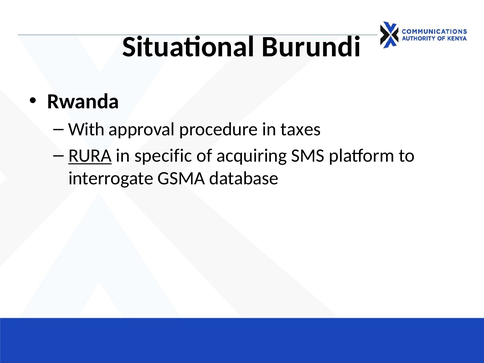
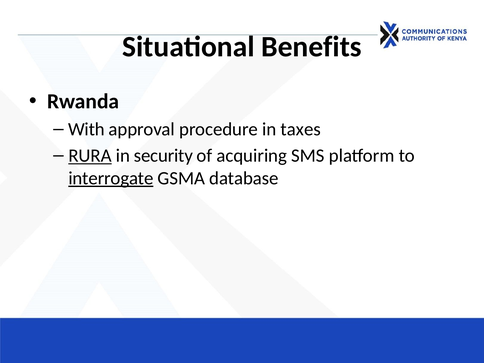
Burundi: Burundi -> Benefits (311, 47)
specific: specific -> security (163, 156)
interrogate underline: none -> present (111, 178)
